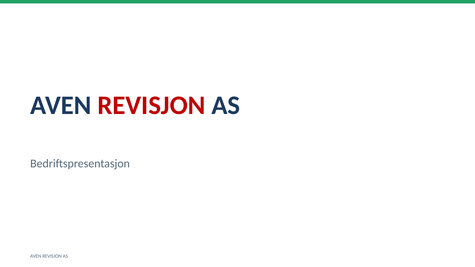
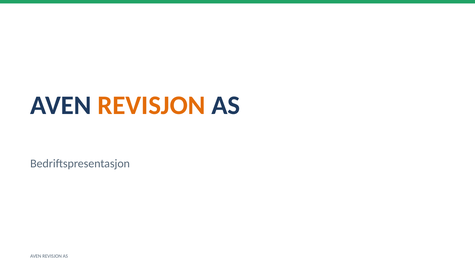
REVISJON colour: red -> orange (151, 105)
